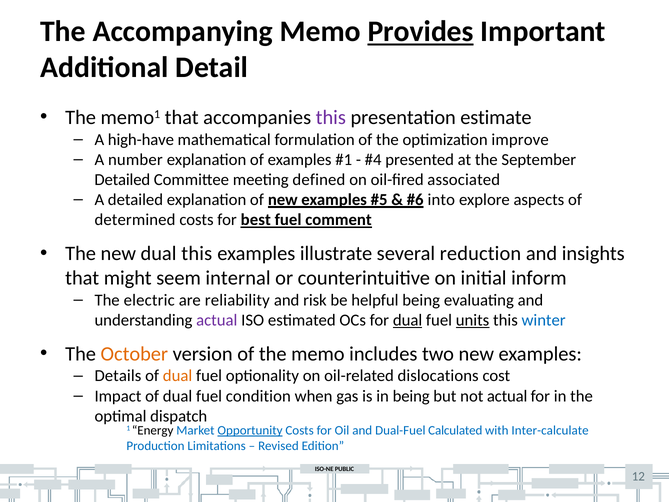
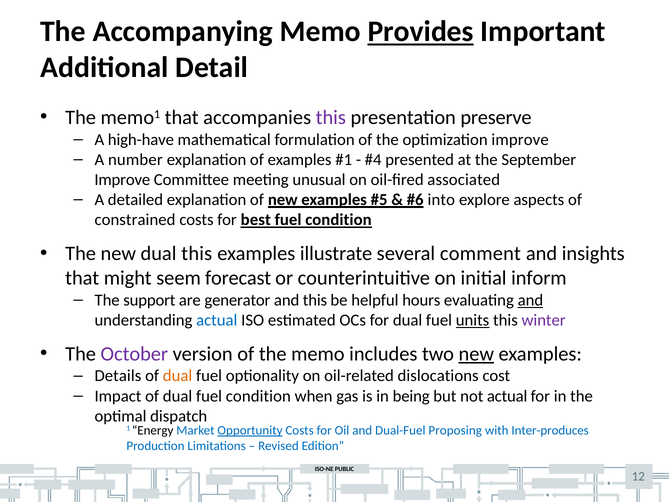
estimate: estimate -> preserve (496, 117)
Detailed: Detailed -> Improve (122, 180)
defined: defined -> unusual (319, 180)
determined: determined -> constrained (135, 220)
comment: comment -> condition (338, 220)
reduction: reduction -> comment (480, 253)
internal: internal -> forecast (238, 278)
electric: electric -> support (149, 300)
reliability: reliability -> generator (237, 300)
and risk: risk -> this (315, 300)
helpful being: being -> hours (421, 300)
and underline: none -> present (530, 300)
actual colour: purple -> blue (217, 320)
dual underline: present -> none (408, 320)
winter colour: blue -> purple (544, 320)
October colour: orange -> purple (134, 354)
new underline: none -> present (476, 354)
Calculated: Calculated -> Proposing (455, 430)
Inter-calculate: Inter-calculate -> Inter-produces (550, 430)
